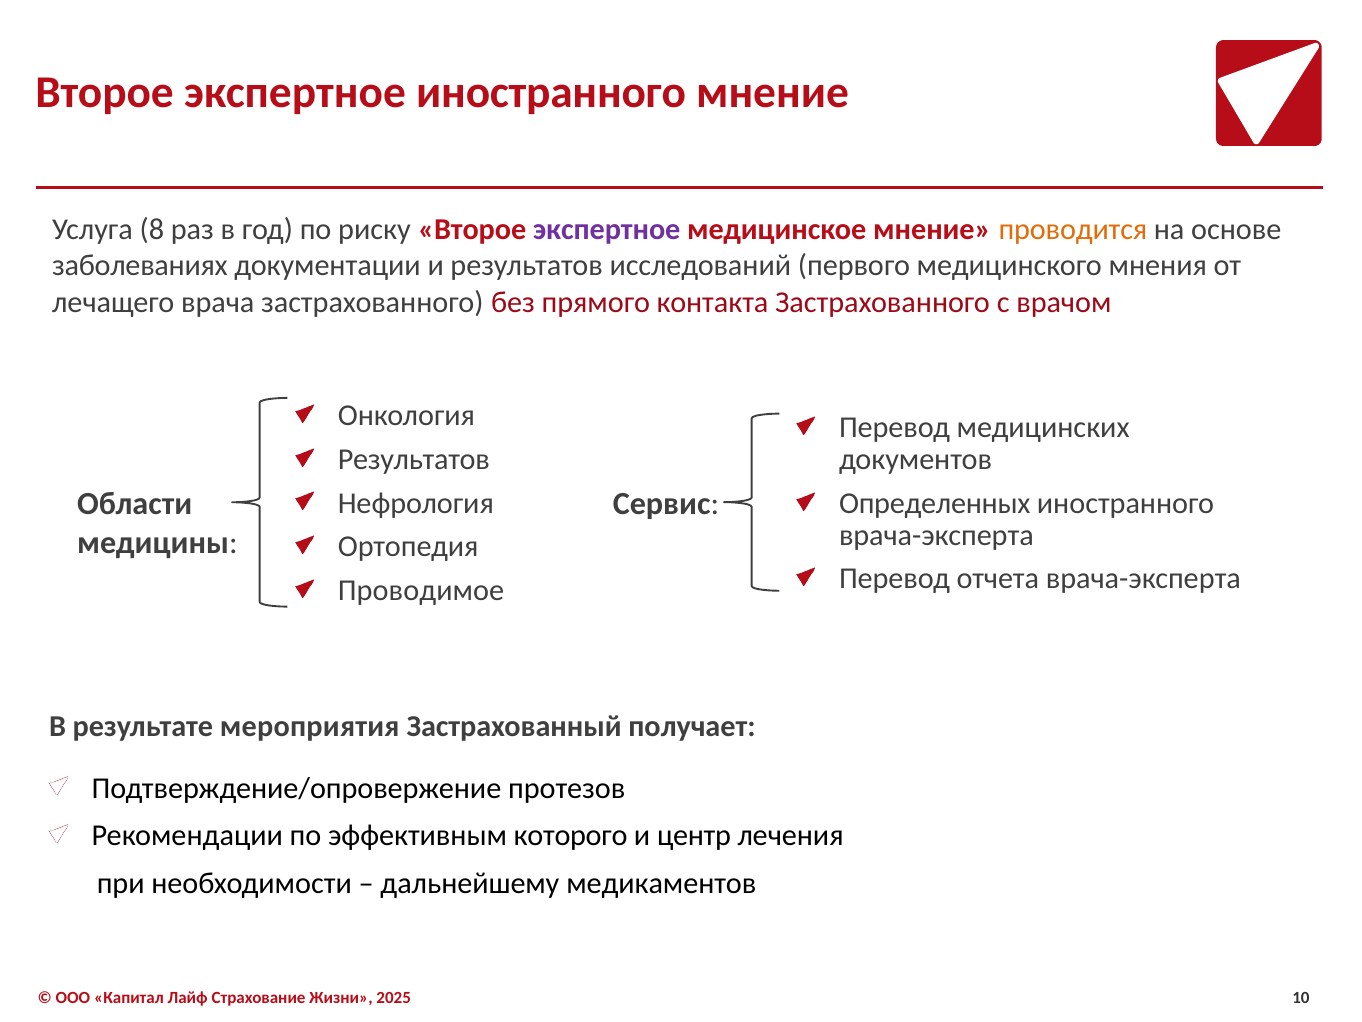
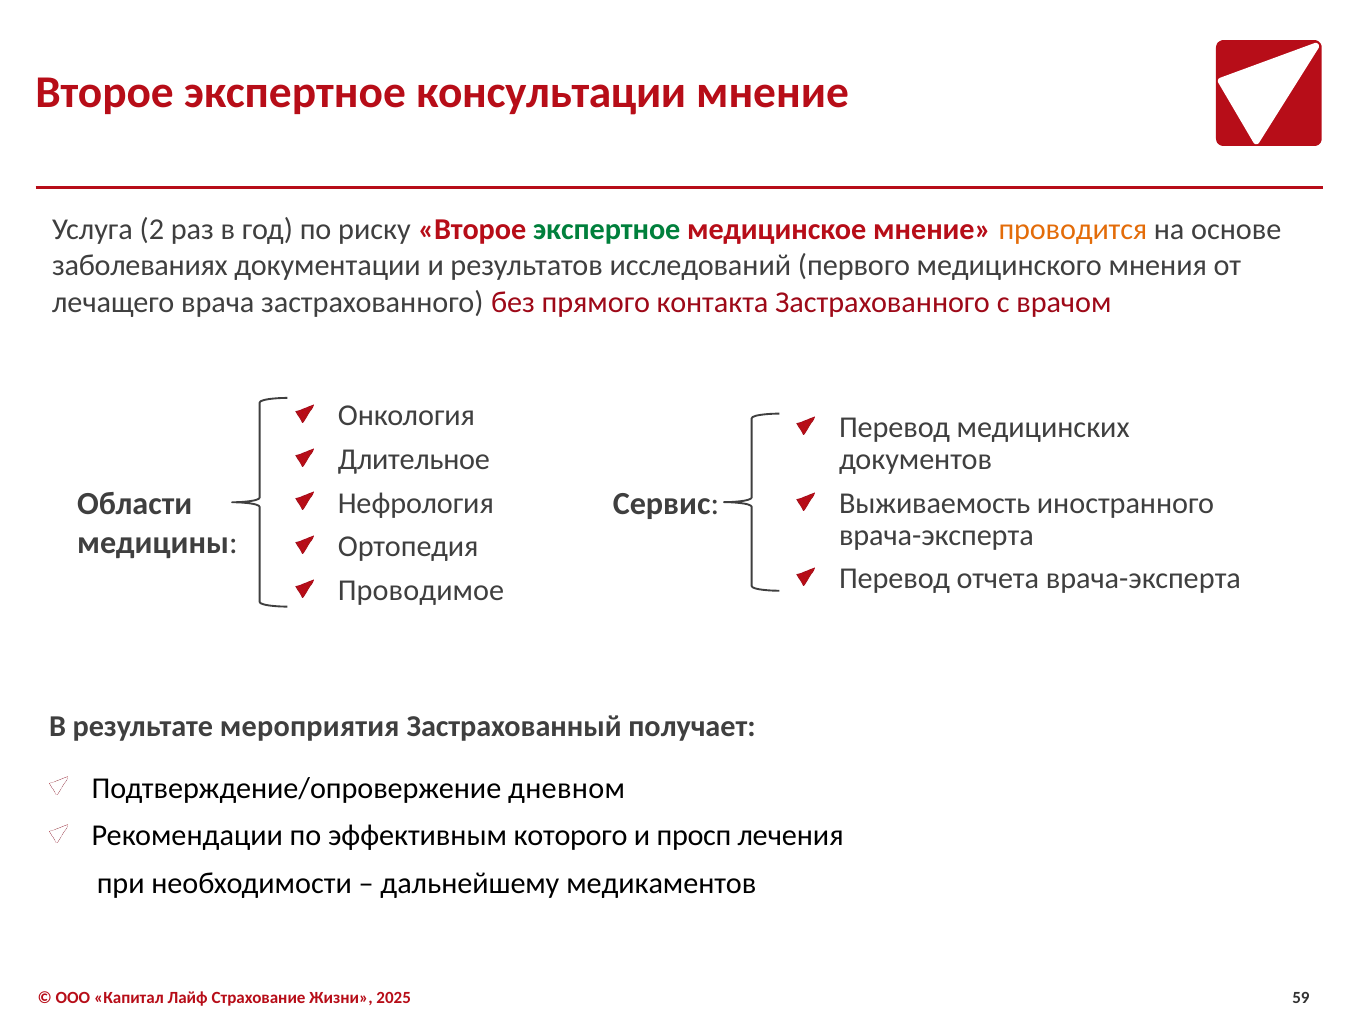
экспертное иностранного: иностранного -> консультации (551, 92)
8: 8 -> 2 (152, 229)
экспертное colour: purple -> green (607, 229)
Результатов: Результатов -> Длительное (414, 459)
Определенных: Определенных -> Выживаемость (935, 503)
протезов: протезов -> дневном (567, 788)
центр: центр -> просп (694, 835)
10: 10 -> 59 (1301, 997)
